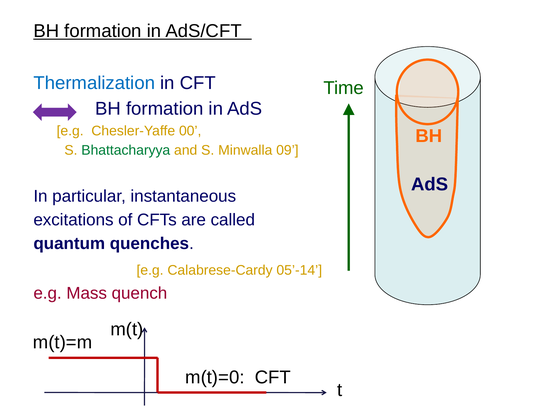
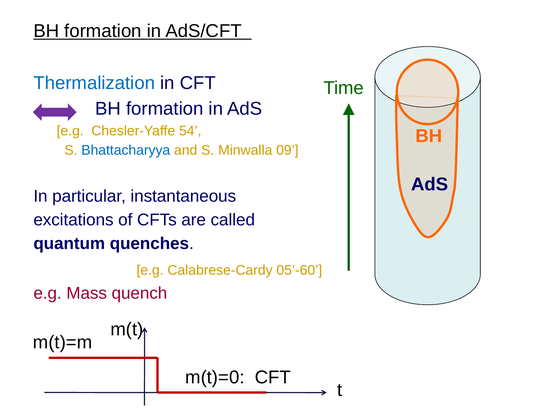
00: 00 -> 54 (190, 131)
Bhattacharyya colour: green -> blue (126, 150)
05’-14: 05’-14 -> 05’-60 (299, 271)
